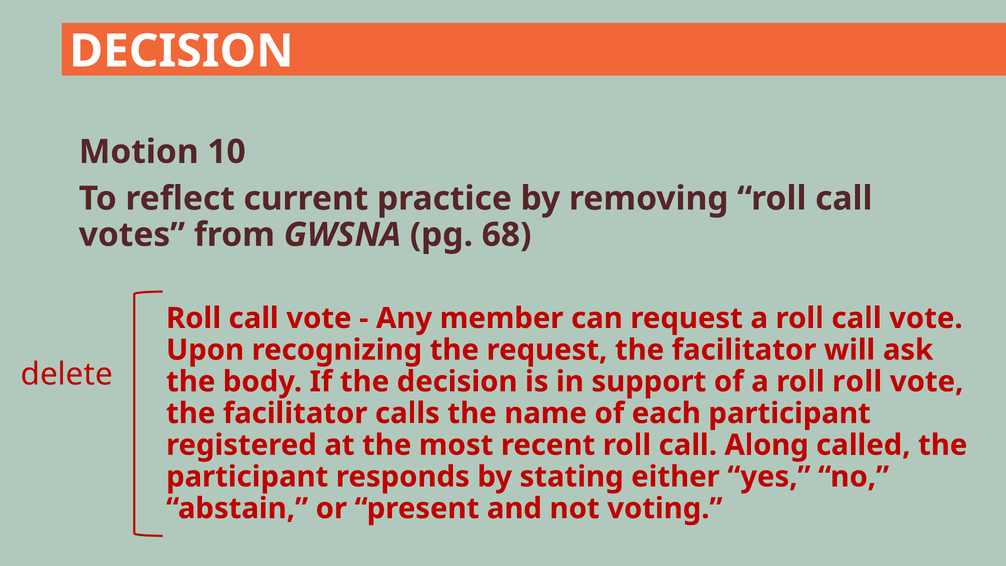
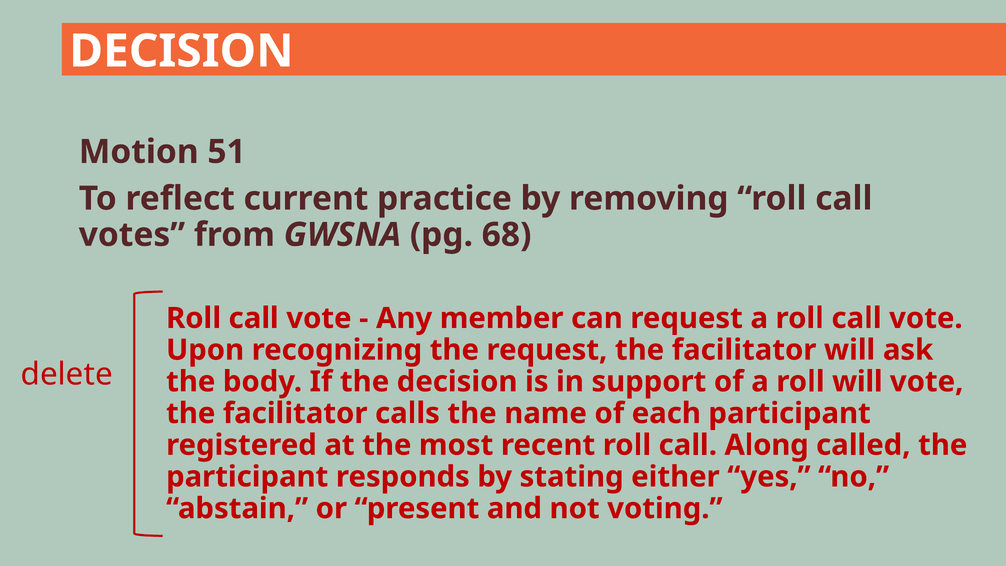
10: 10 -> 51 (227, 152)
roll roll: roll -> will (857, 382)
